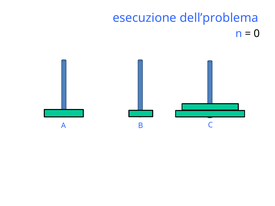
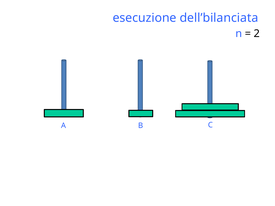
dell’problema: dell’problema -> dell’bilanciata (219, 18)
0: 0 -> 2 (257, 34)
